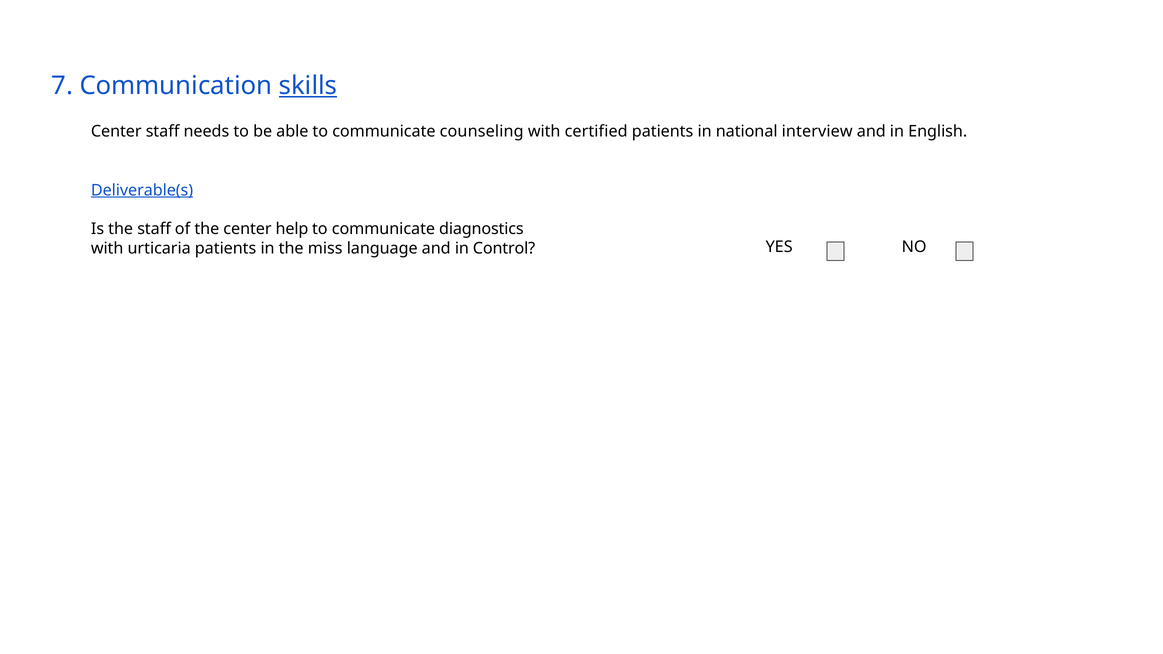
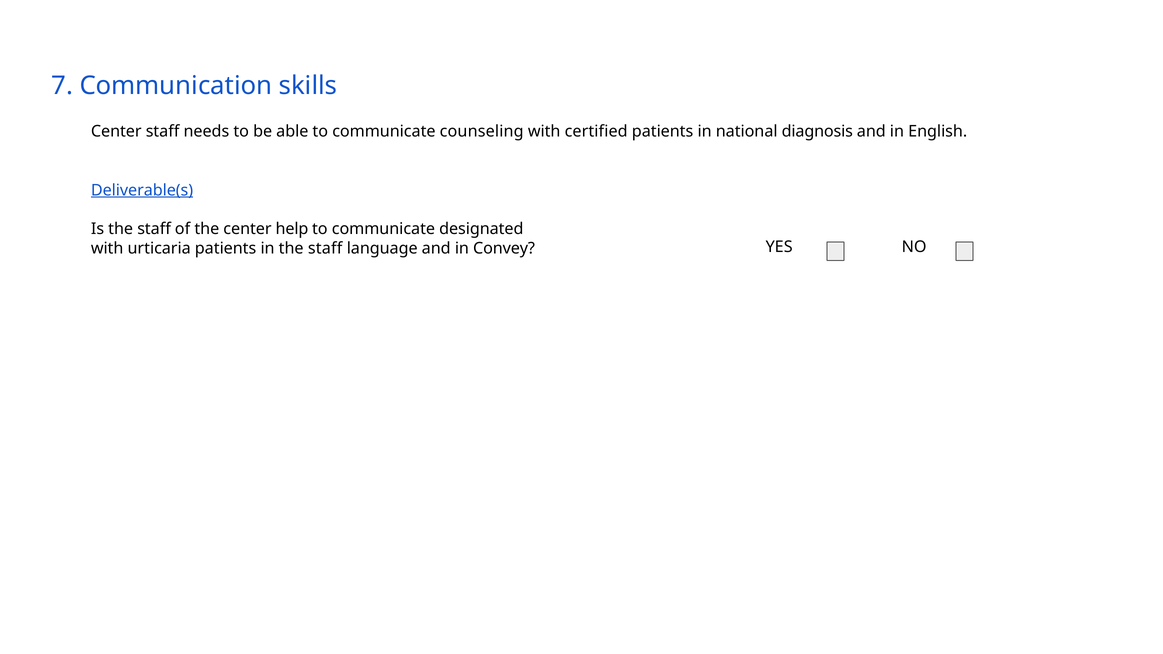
skills underline: present -> none (308, 86)
interview: interview -> diagnosis (817, 132)
diagnostics: diagnostics -> designated (481, 229)
in the miss: miss -> staff (325, 249)
Control: Control -> Convey (504, 249)
